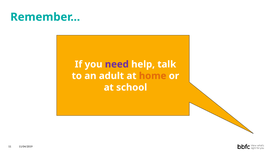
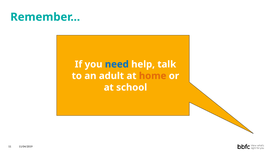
need colour: purple -> blue (117, 64)
